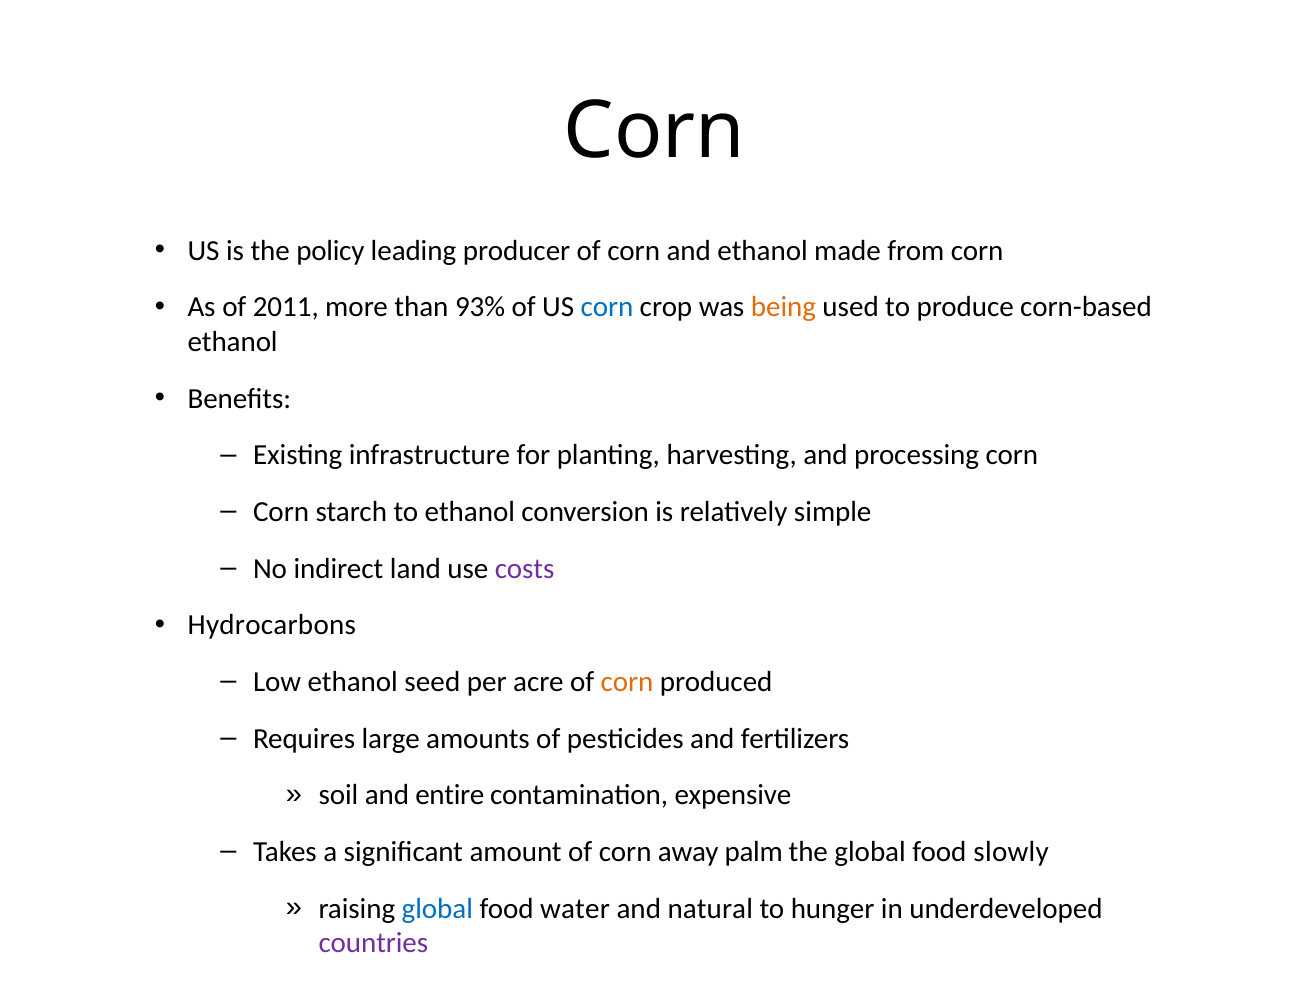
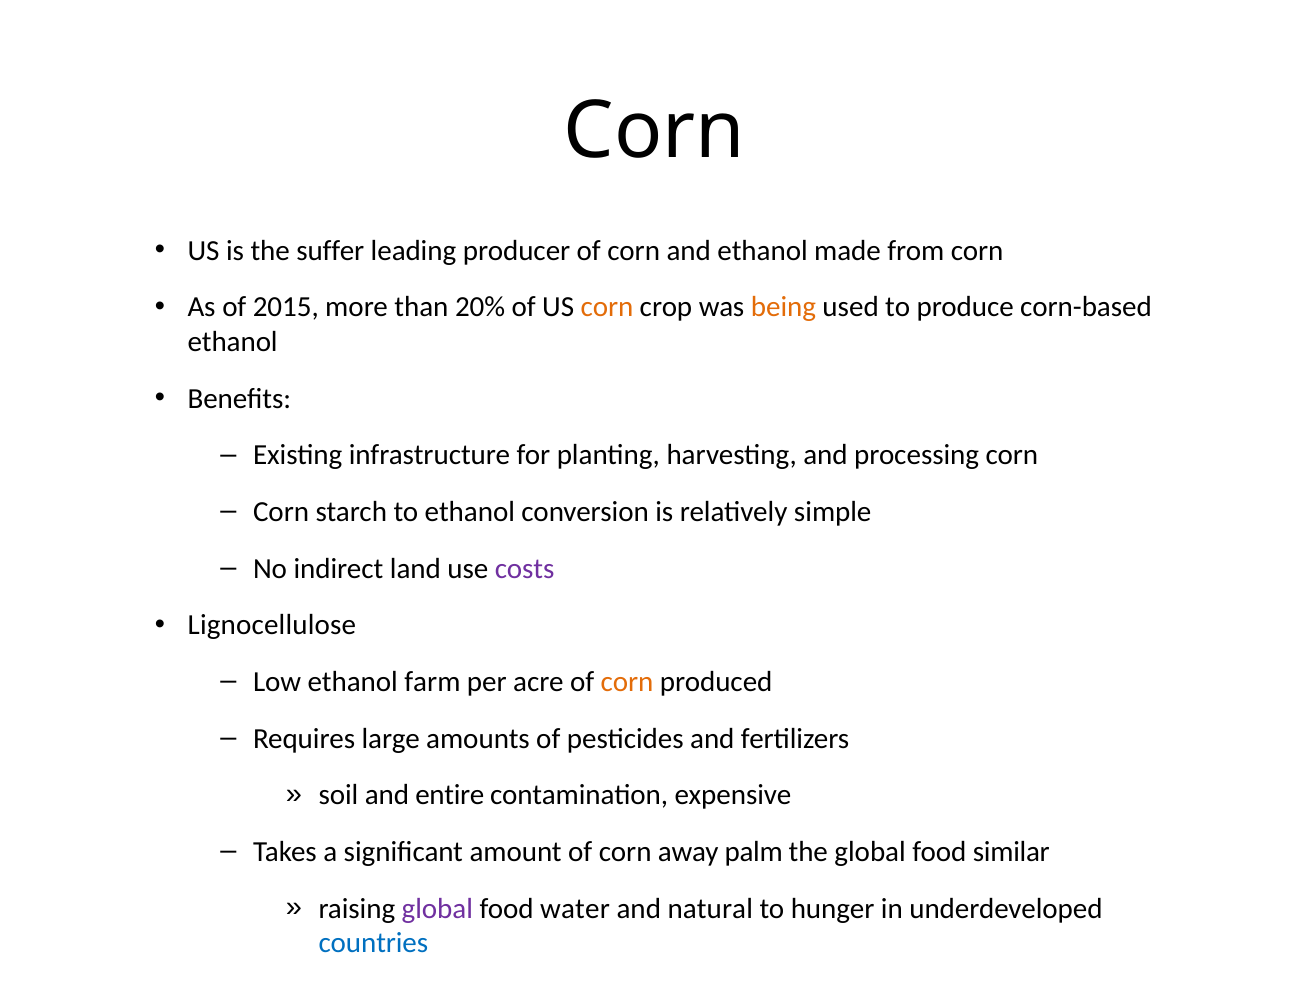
policy: policy -> suffer (330, 251)
2011: 2011 -> 2015 (286, 307)
93%: 93% -> 20% (480, 307)
corn colour: blue -> orange (607, 307)
Hydrocarbons: Hydrocarbons -> Lignocellulose (272, 626)
seed: seed -> farm (432, 682)
slowly: slowly -> similar (1011, 852)
global colour: blue -> purple (437, 909)
countries colour: purple -> blue (373, 944)
